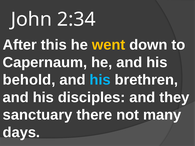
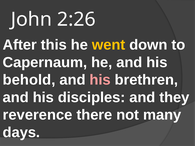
2:34: 2:34 -> 2:26 (76, 19)
his colour: light blue -> pink (100, 80)
sanctuary: sanctuary -> reverence (38, 115)
